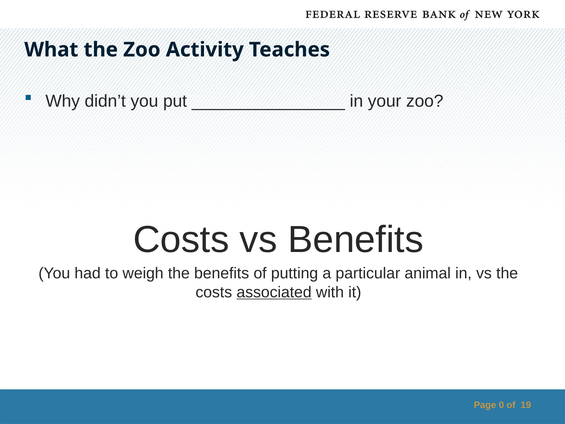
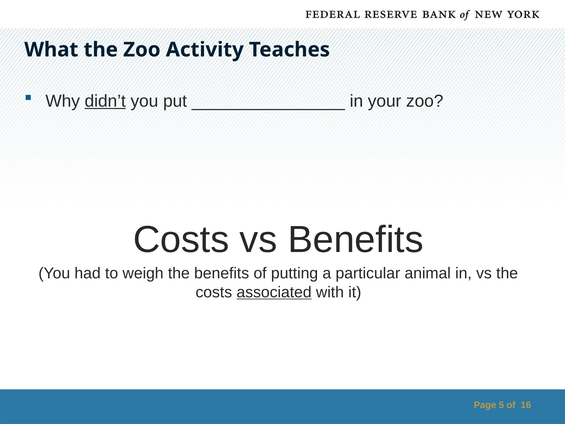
didn’t underline: none -> present (105, 101)
0: 0 -> 5 (501, 405)
19: 19 -> 16 (526, 405)
